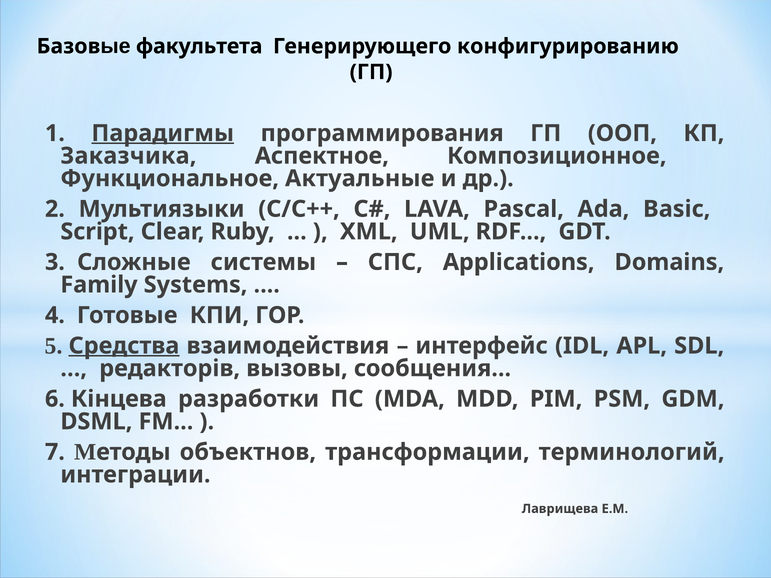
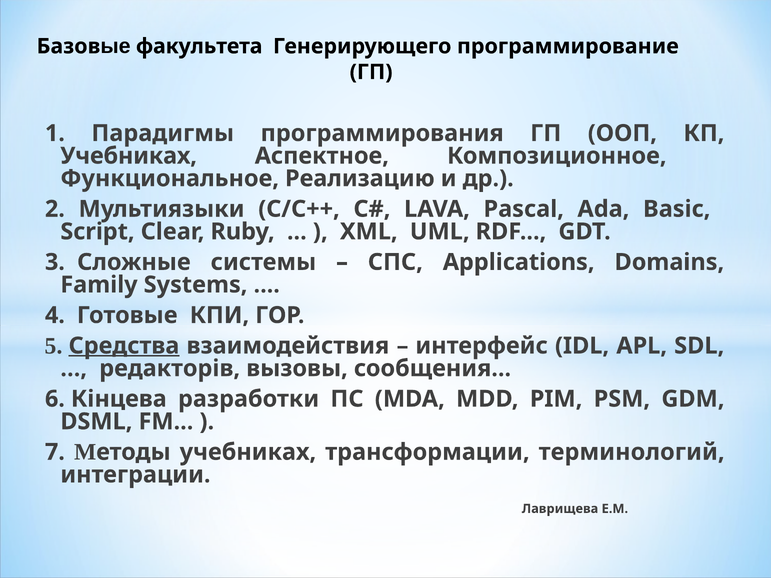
конфигурированию: конфигурированию -> программирование (568, 46)
Парадигмы underline: present -> none (163, 133)
Заказчика: Заказчика -> Учебниках (129, 156)
Актуальные: Актуальные -> Реализацию (360, 179)
объектнов: объектнов -> учебниках (248, 452)
